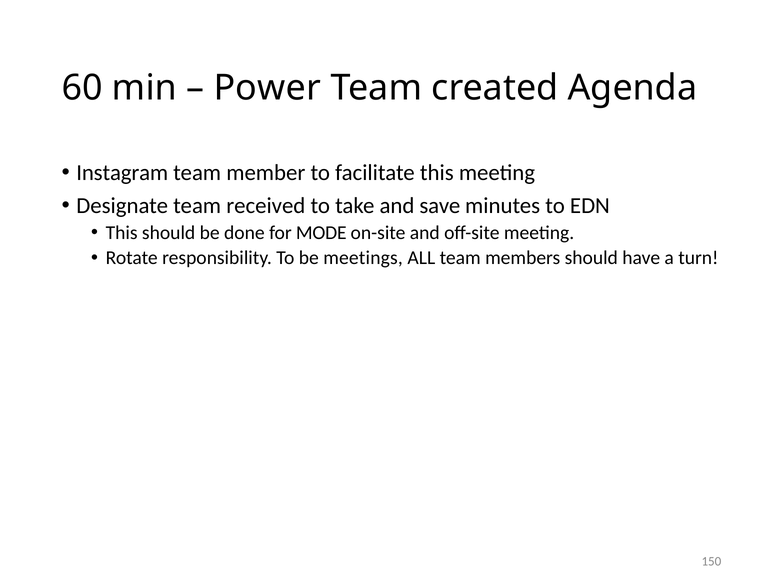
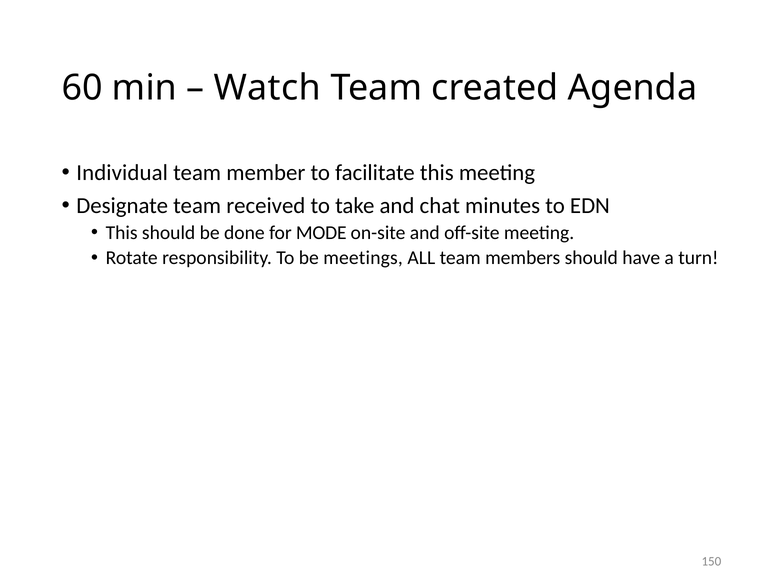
Power: Power -> Watch (267, 88)
Instagram: Instagram -> Individual (122, 172)
save: save -> chat (440, 205)
